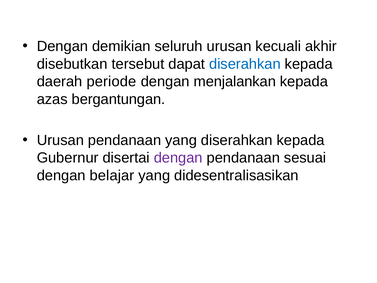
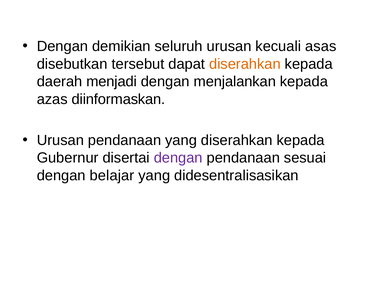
akhir: akhir -> asas (321, 46)
diserahkan colour: blue -> orange (245, 64)
periode: periode -> menjadi (112, 81)
bergantungan: bergantungan -> diinformaskan (118, 99)
